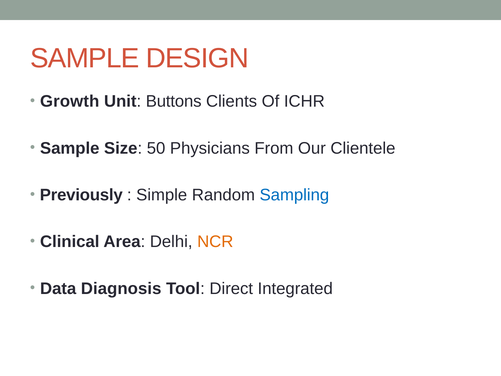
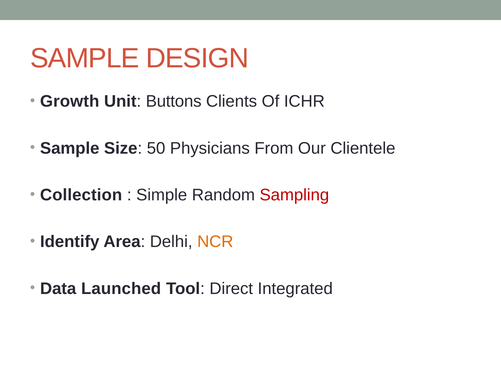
Previously: Previously -> Collection (81, 195)
Sampling colour: blue -> red (294, 195)
Clinical: Clinical -> Identify (70, 242)
Diagnosis: Diagnosis -> Launched (121, 288)
